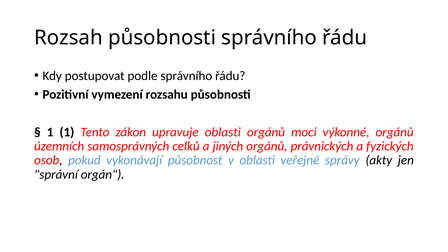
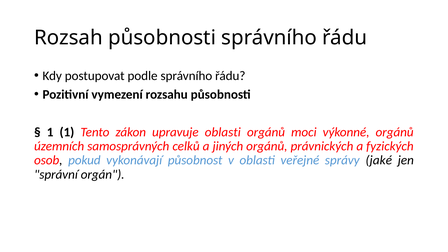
akty: akty -> jaké (379, 160)
